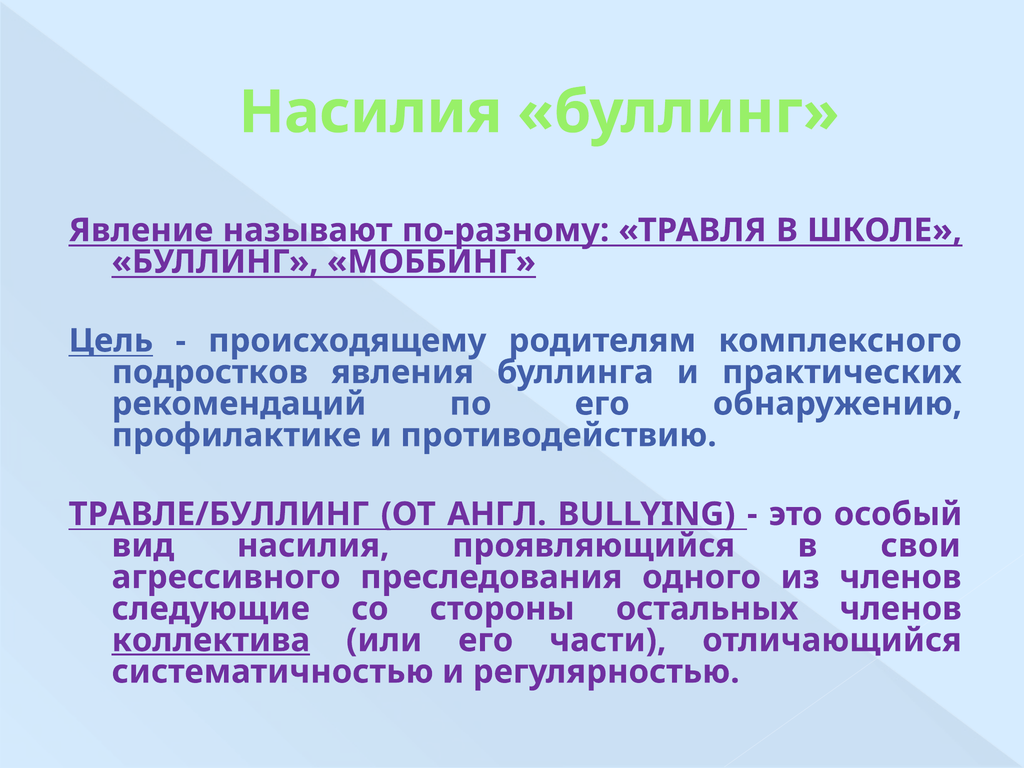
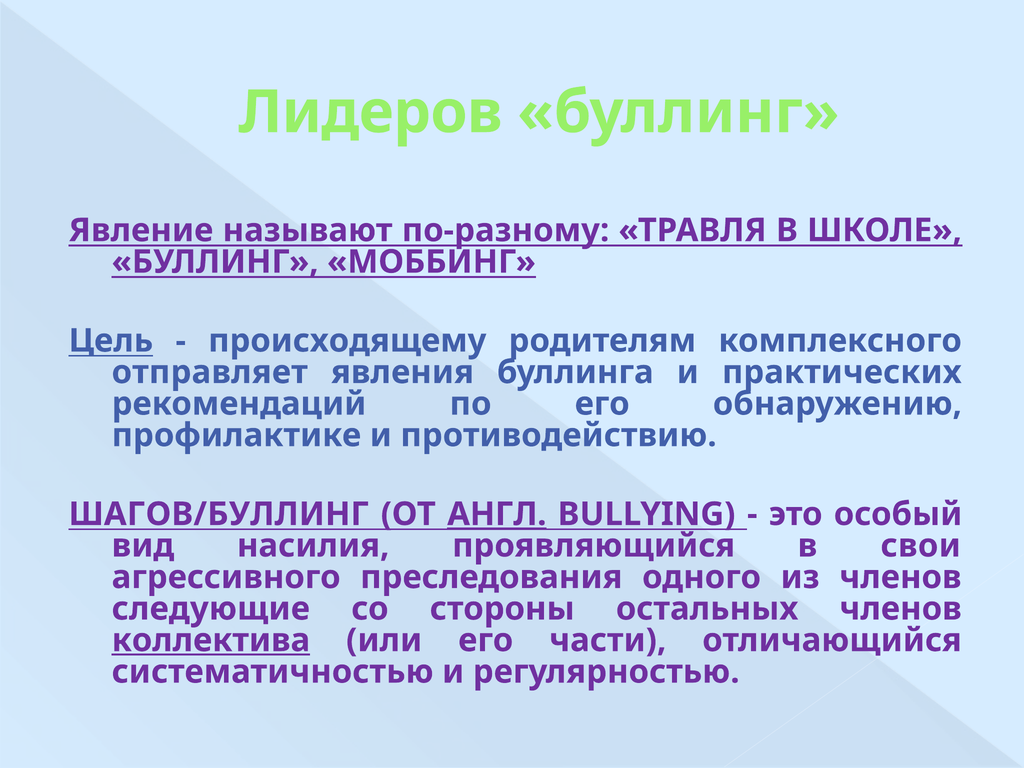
Насилия: Насилия -> Лидеров (371, 112)
подростков: подростков -> отправляет (210, 372)
ТРАВЛЕ/БУЛЛИНГ: ТРАВЛЕ/БУЛЛИНГ -> ШАГОВ/БУЛЛИНГ (219, 514)
АНГЛ underline: none -> present (497, 514)
